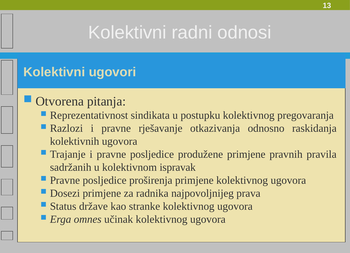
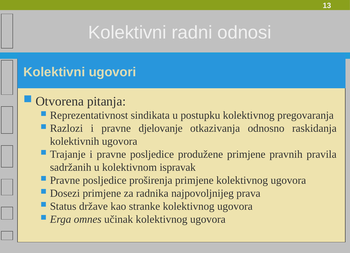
rješavanje: rješavanje -> djelovanje (161, 128)
